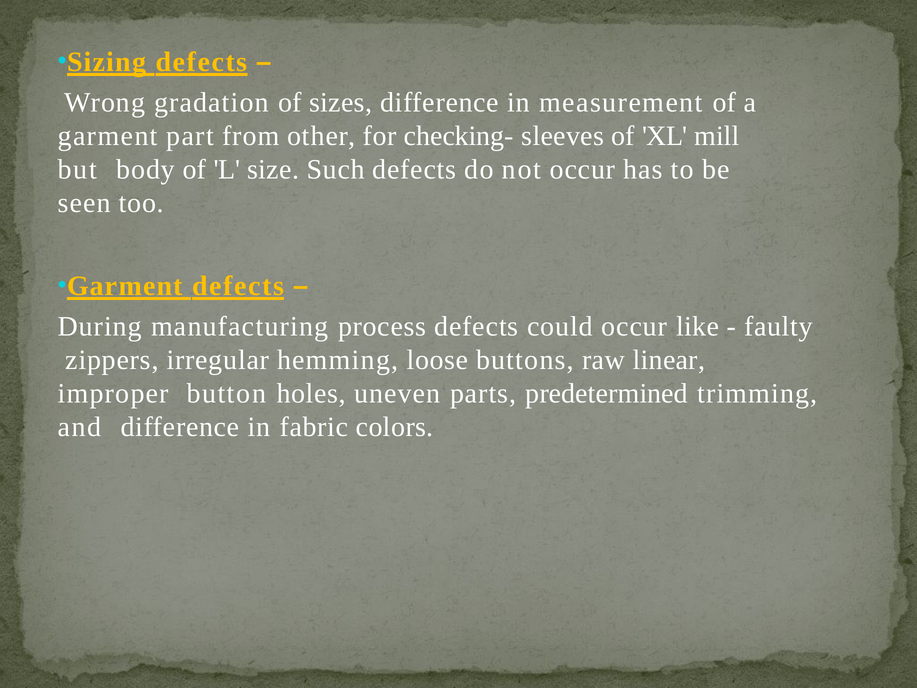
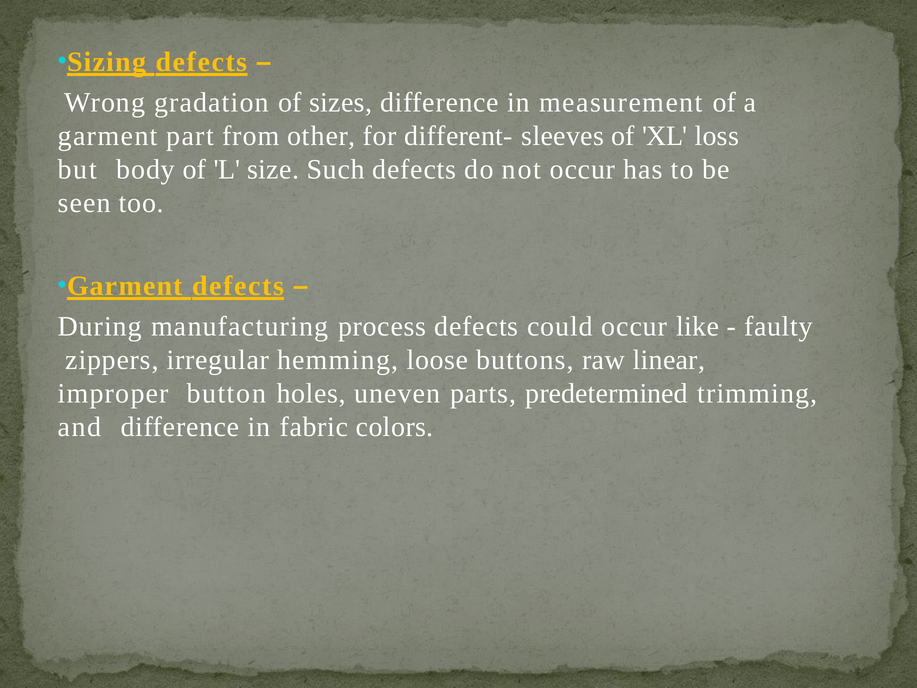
checking-: checking- -> different- (459, 136)
mill: mill -> loss (717, 136)
